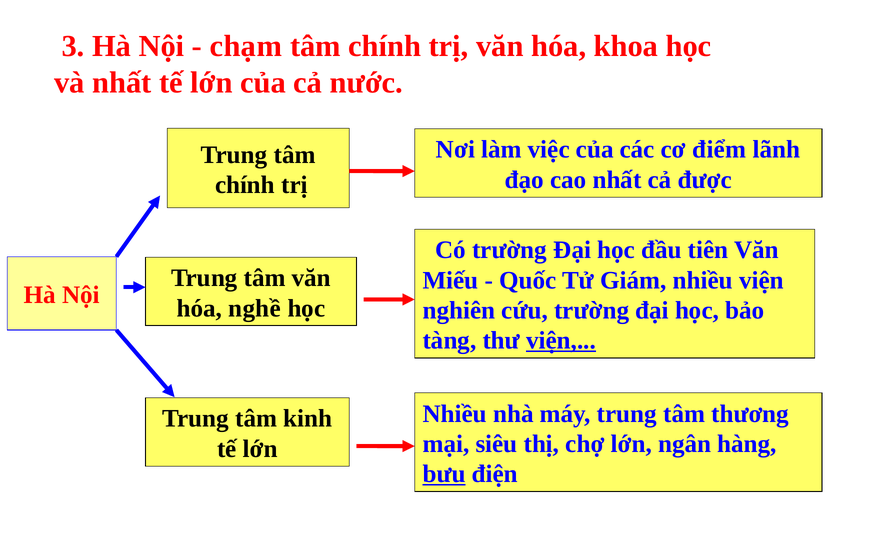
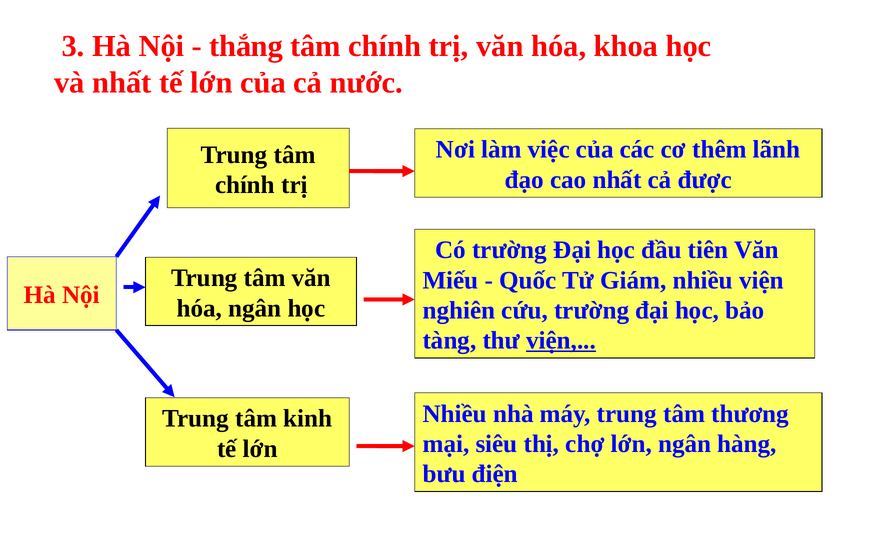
chạm: chạm -> thắng (246, 46)
điểm: điểm -> thêm (719, 150)
hóa nghề: nghề -> ngân (255, 308)
bưu underline: present -> none (444, 474)
